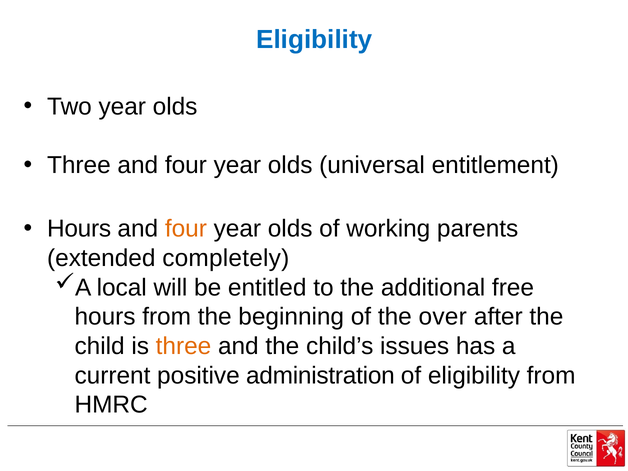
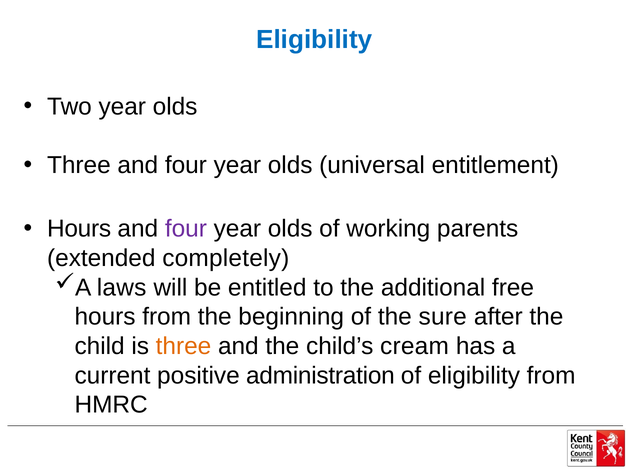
four colour: orange -> purple (186, 229)
local: local -> laws (122, 287)
over: over -> sure (443, 317)
issues: issues -> cream (414, 346)
